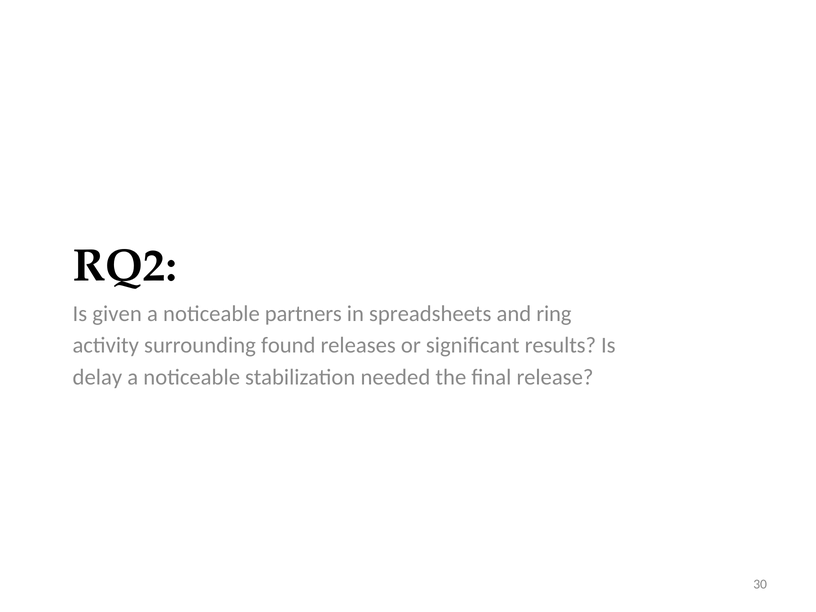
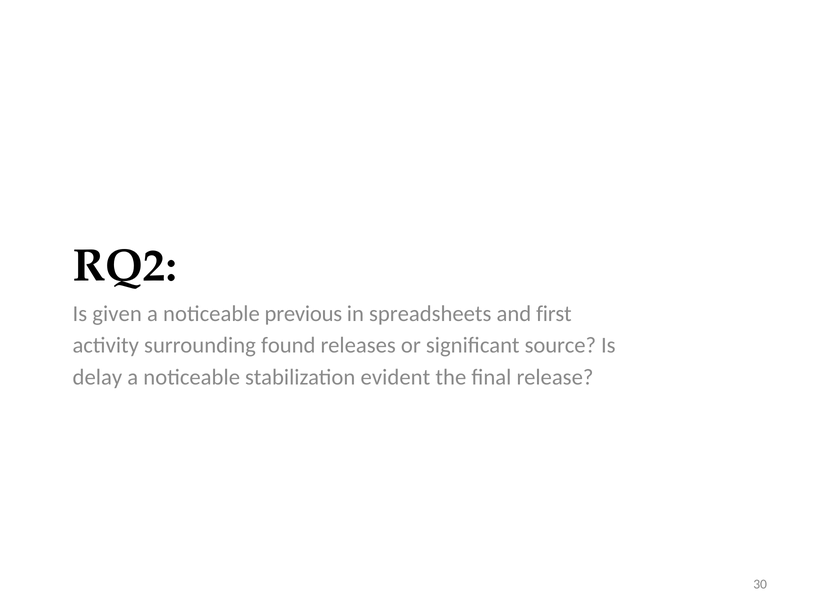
partners: partners -> previous (303, 314)
ring: ring -> first (554, 314)
results: results -> source (560, 345)
needed: needed -> evident (395, 377)
